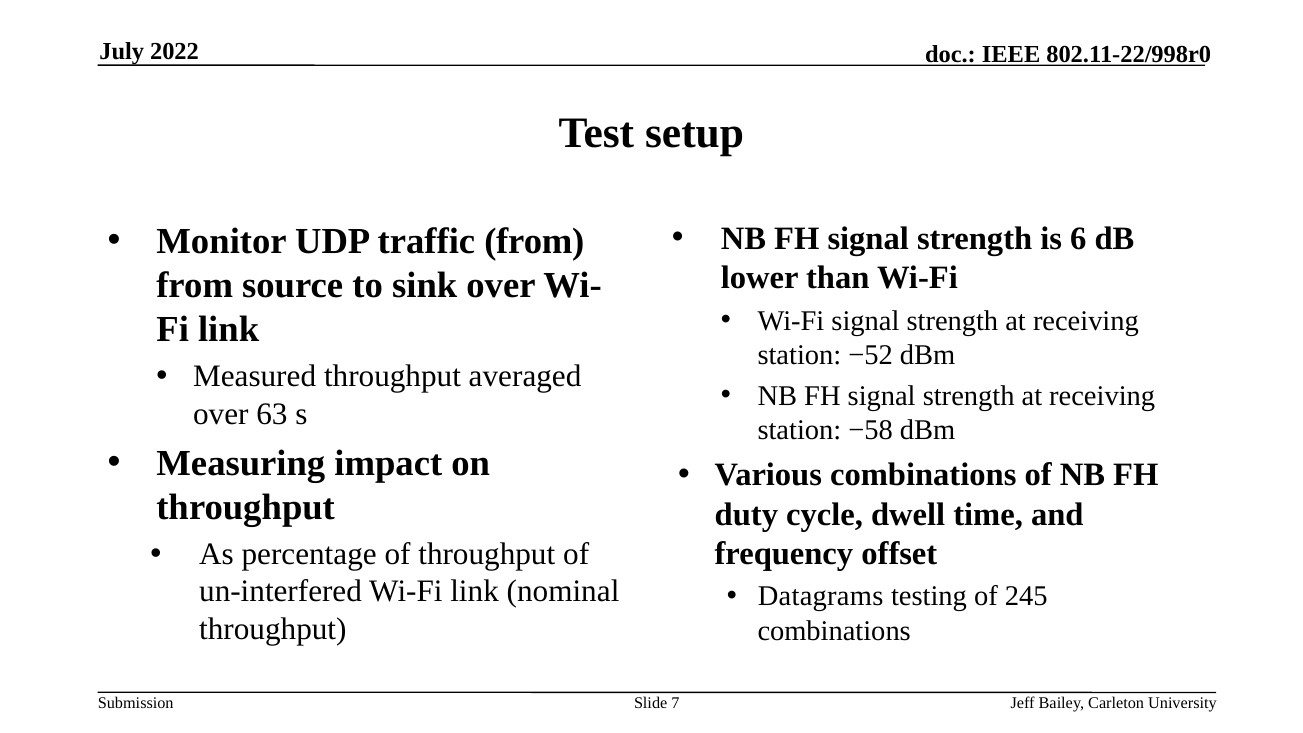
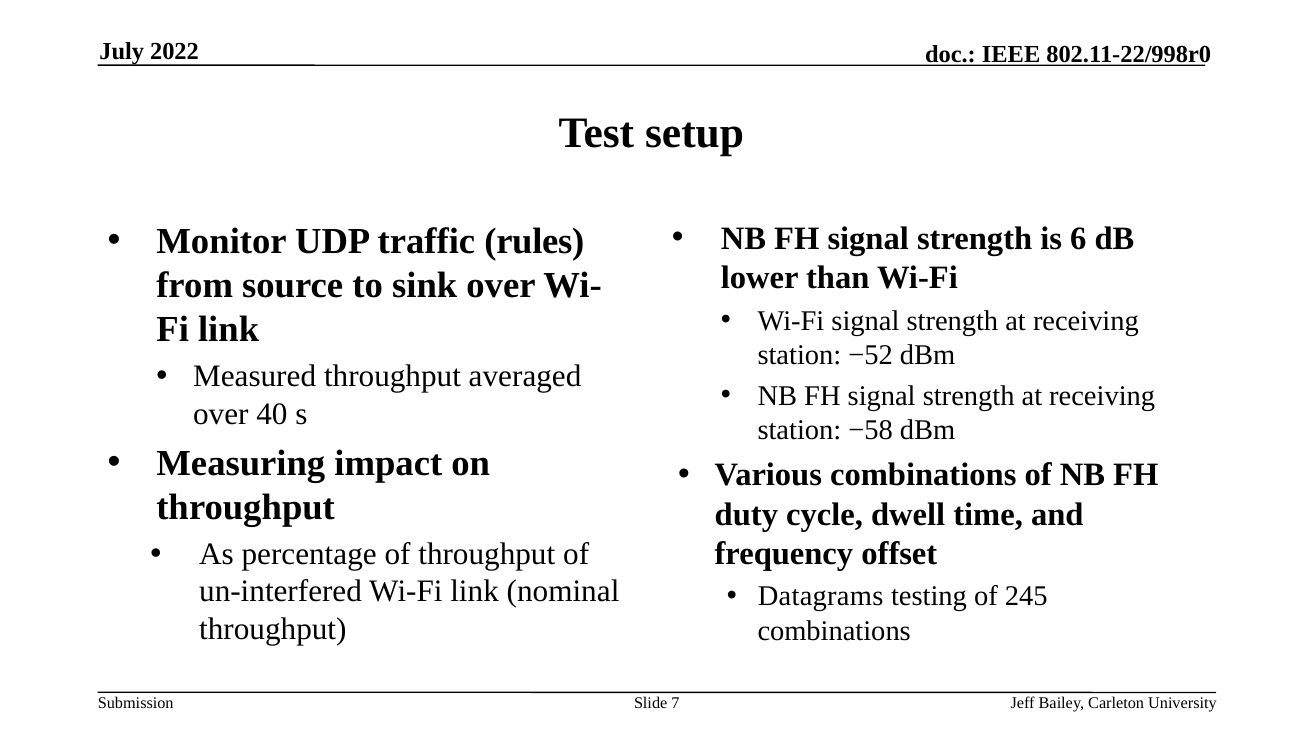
traffic from: from -> rules (534, 241)
63: 63 -> 40 (272, 414)
